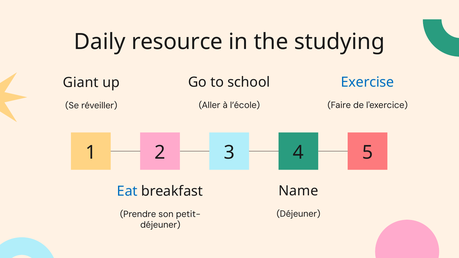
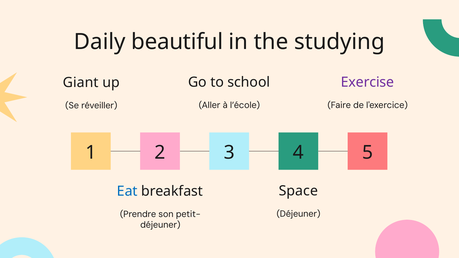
resource: resource -> beautiful (177, 42)
Exercise colour: blue -> purple (367, 82)
Name: Name -> Space (298, 191)
